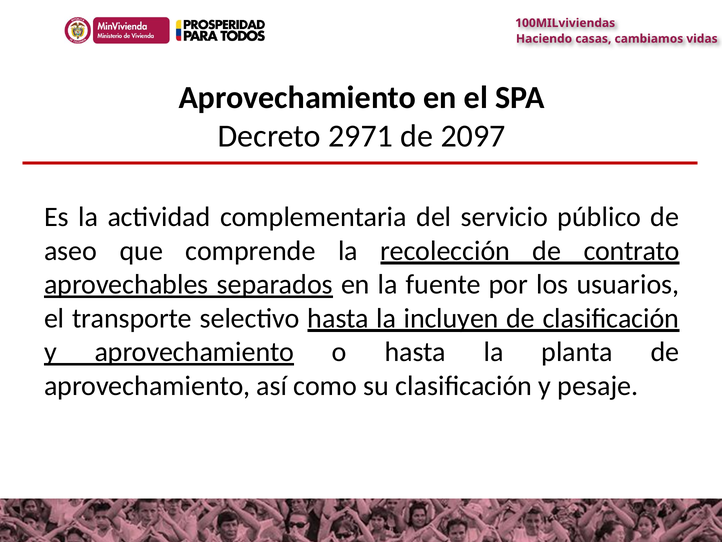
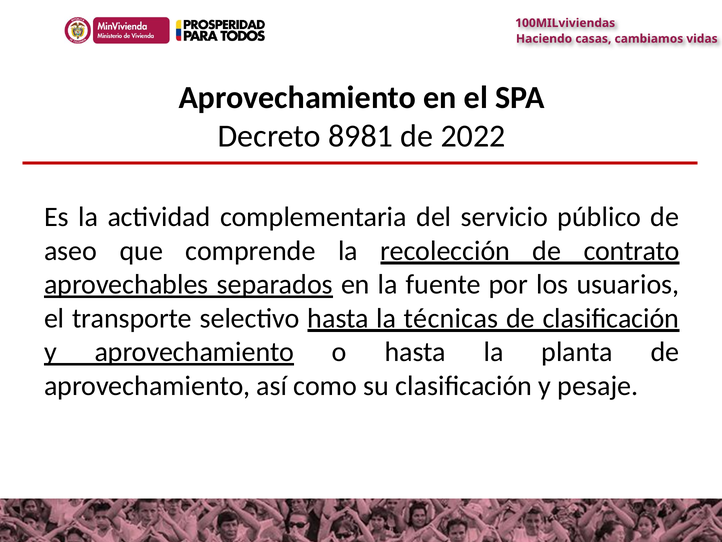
2971: 2971 -> 8981 (361, 136)
2097: 2097 -> 2022 (473, 136)
incluyen: incluyen -> técnicas (451, 318)
